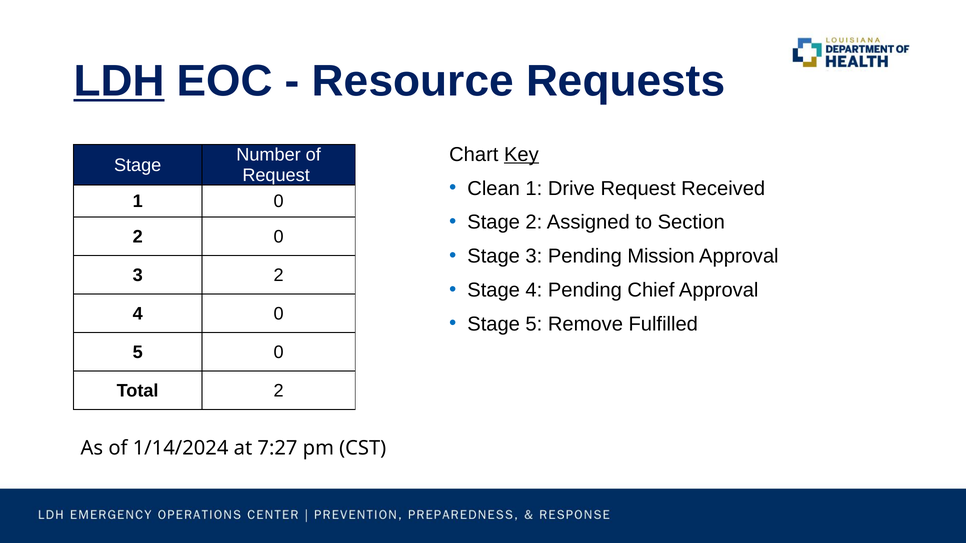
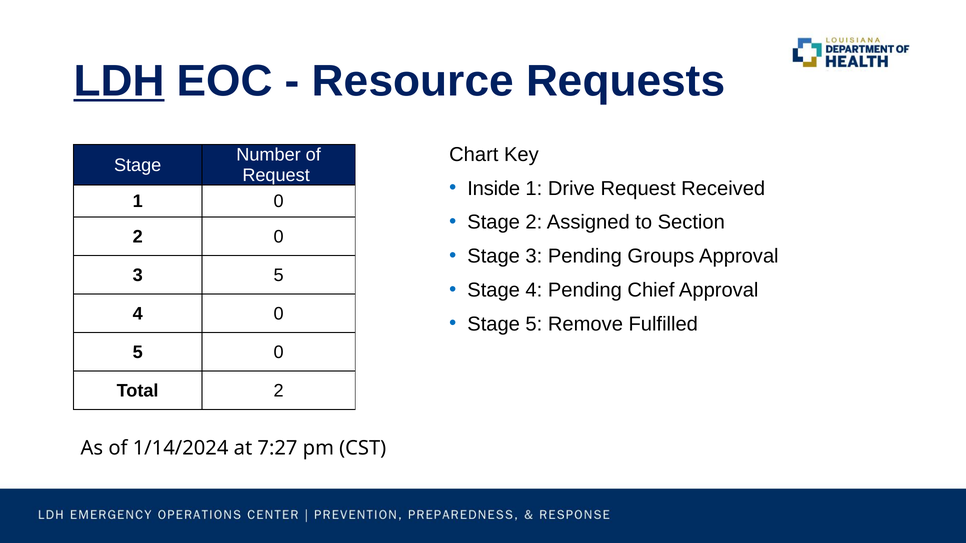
Key underline: present -> none (521, 155)
Clean: Clean -> Inside (494, 189)
Mission: Mission -> Groups (661, 256)
3 2: 2 -> 5 (279, 275)
